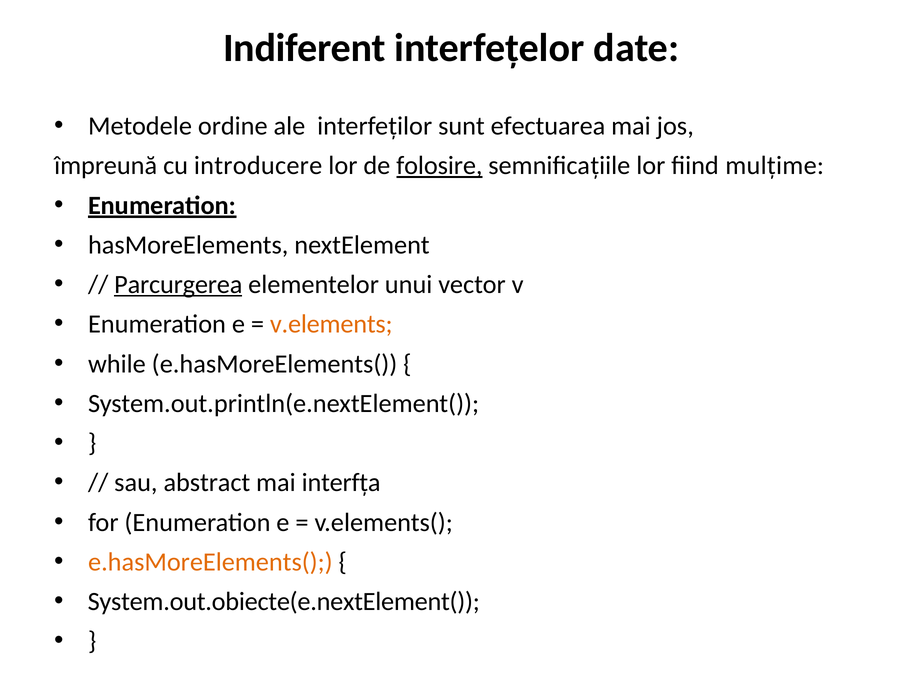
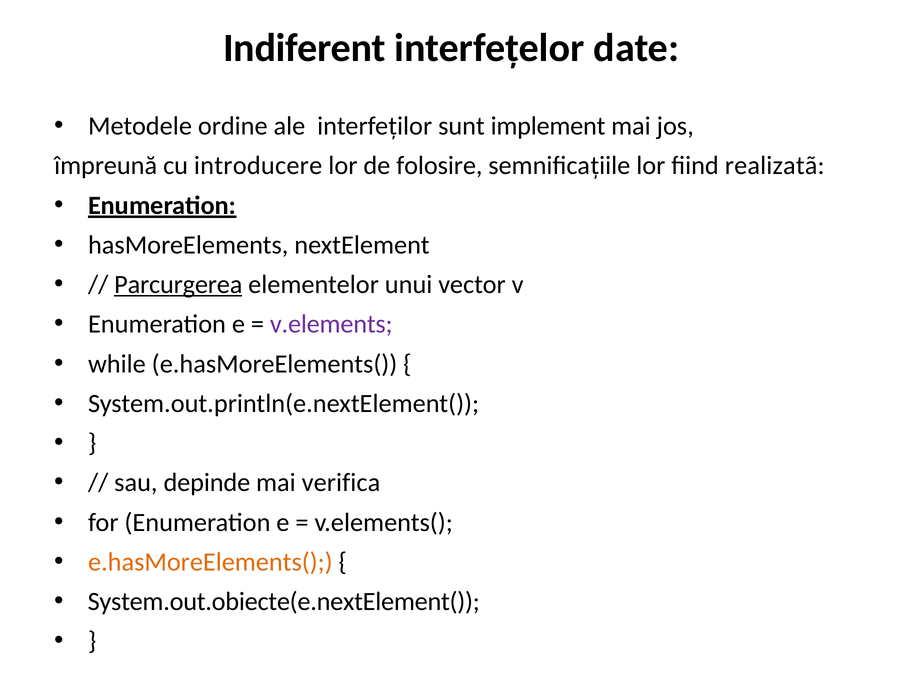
efectuarea: efectuarea -> implement (548, 126)
folosire underline: present -> none (439, 166)
mulțime: mulțime -> realizatã (775, 166)
v.elements colour: orange -> purple (331, 324)
abstract: abstract -> depinde (207, 483)
interfța: interfța -> verifica (341, 483)
